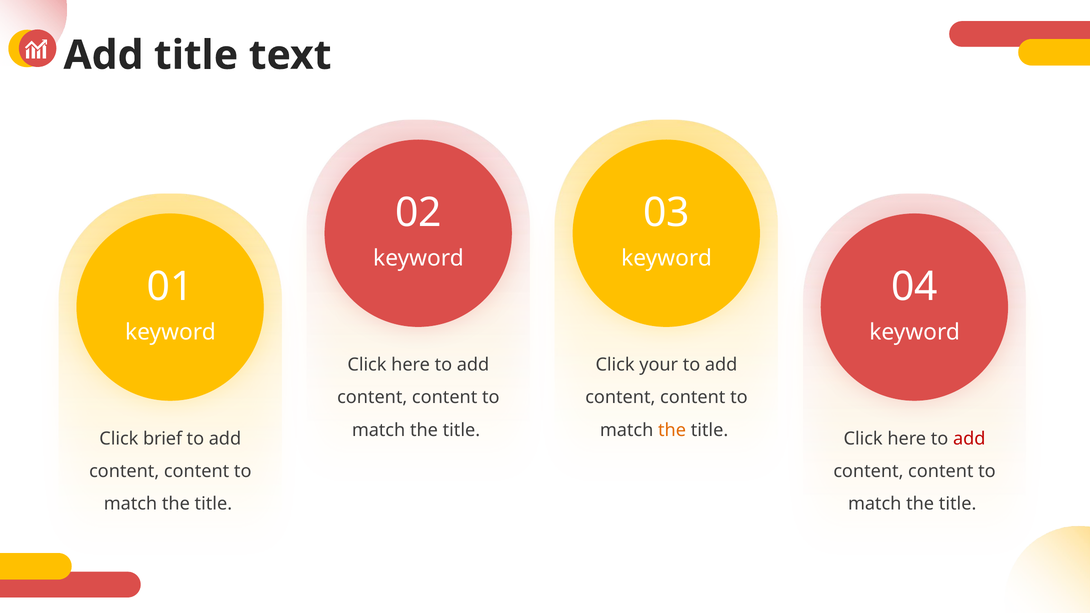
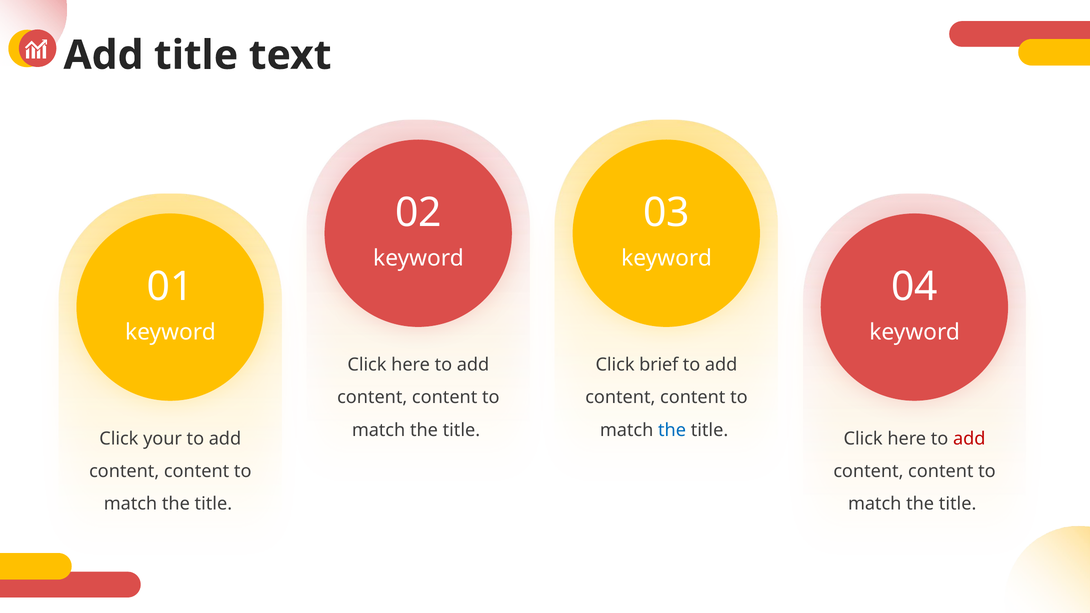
your: your -> brief (659, 365)
the colour: orange -> blue (672, 430)
brief: brief -> your (163, 439)
